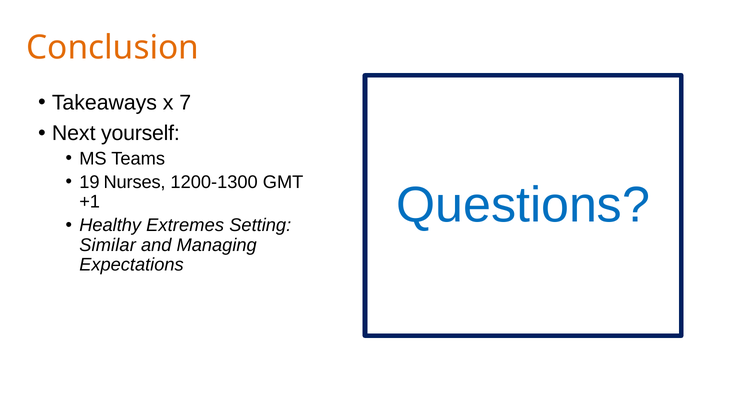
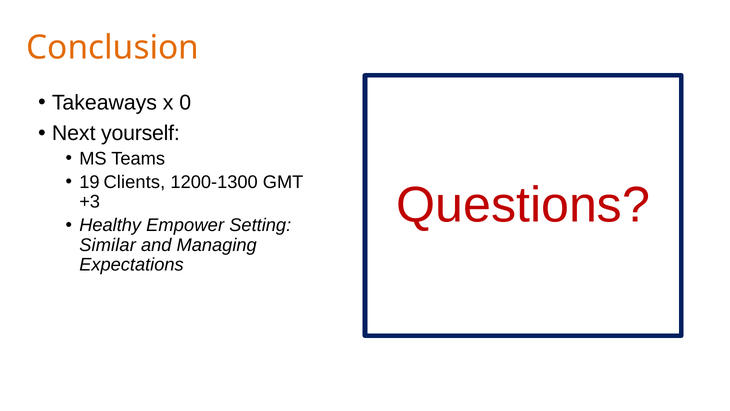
7: 7 -> 0 (185, 103)
Nurses: Nurses -> Clients (134, 182)
Questions colour: blue -> red (523, 205)
+1: +1 -> +3 (90, 202)
Extremes: Extremes -> Empower (185, 225)
